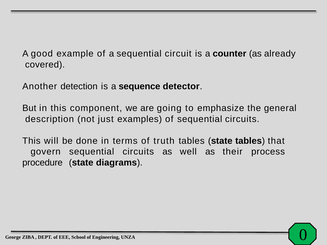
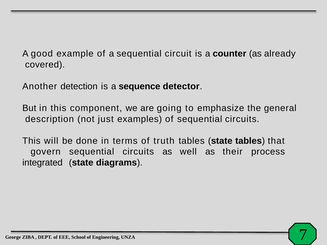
procedure: procedure -> integrated (42, 163)
0: 0 -> 7 (303, 235)
